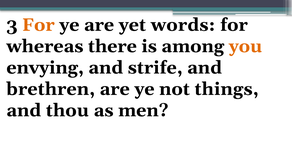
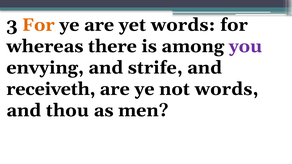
you colour: orange -> purple (245, 46)
brethren: brethren -> receiveth (51, 89)
not things: things -> words (227, 89)
